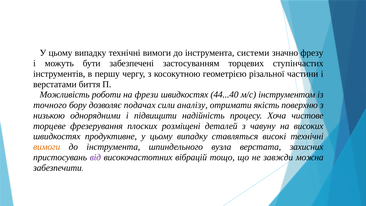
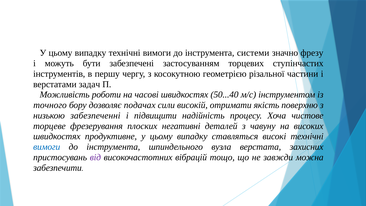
биття: биття -> задач (89, 84)
фрези: фрези -> часові (147, 95)
44...40: 44...40 -> 50...40 (224, 95)
аналізу: аналізу -> високій (192, 105)
однорядними: однорядними -> забезпеченні (95, 115)
розміщені: розміщені -> негативні (181, 126)
вимоги colour: orange -> blue (47, 147)
